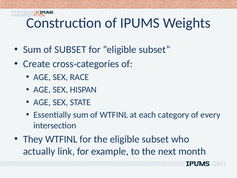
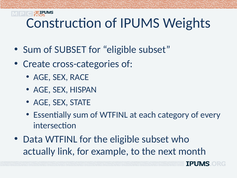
They: They -> Data (33, 139)
